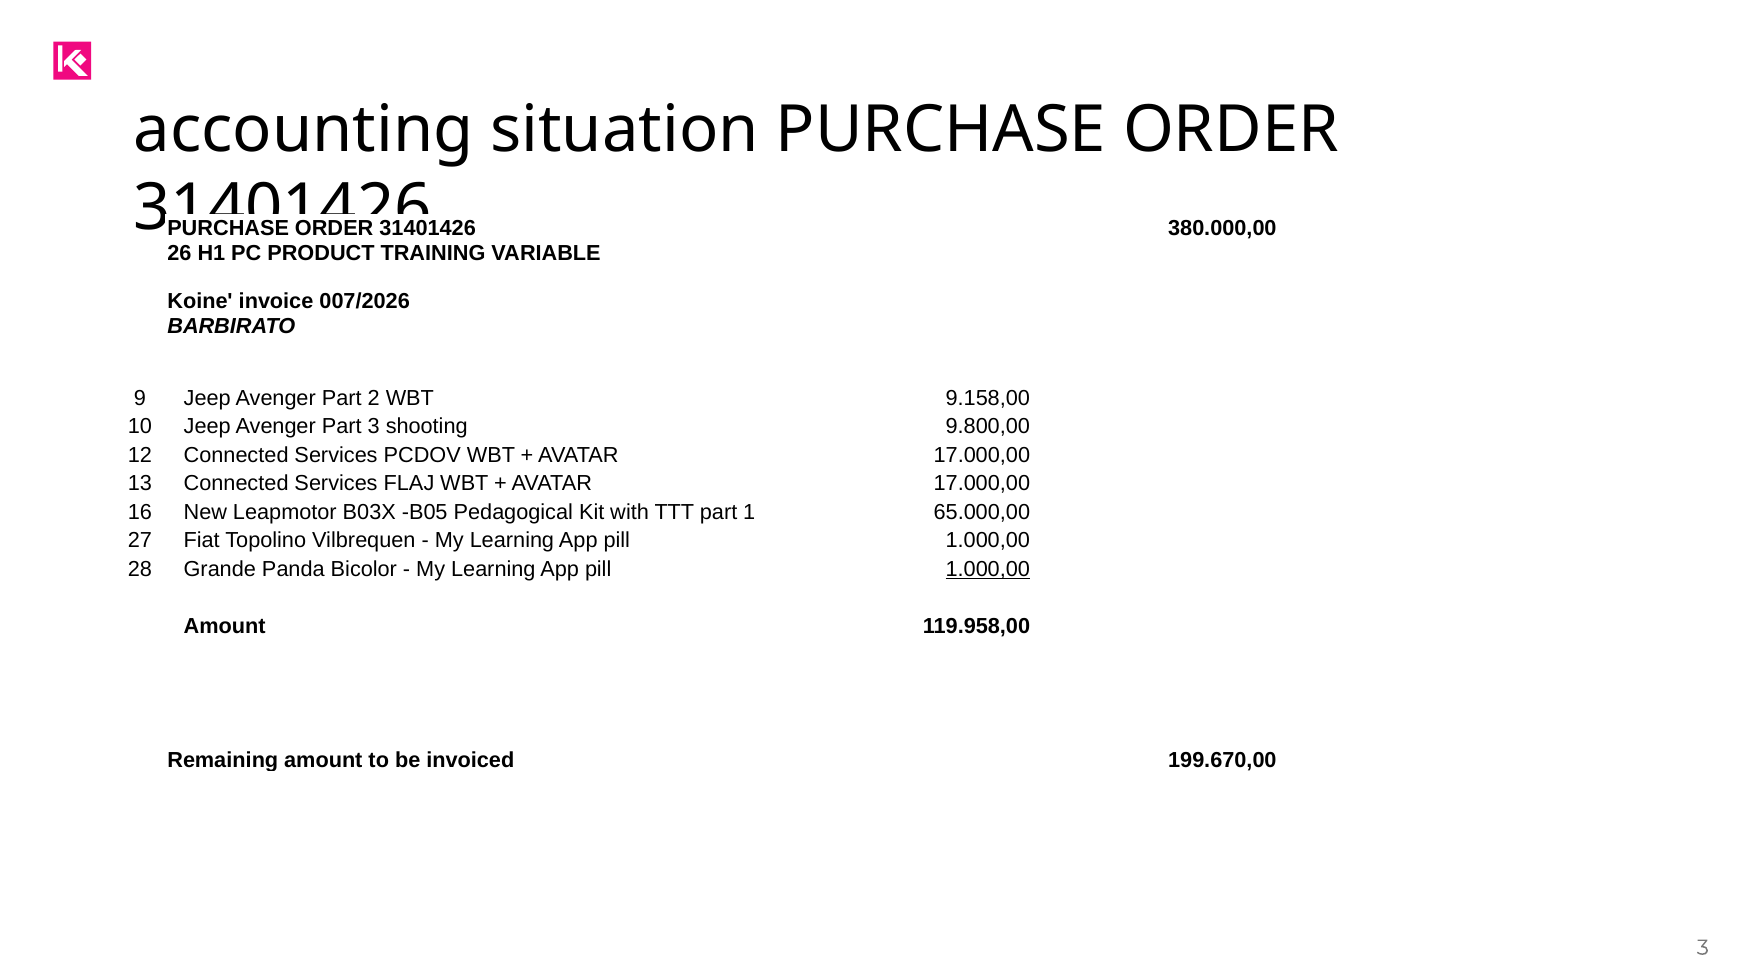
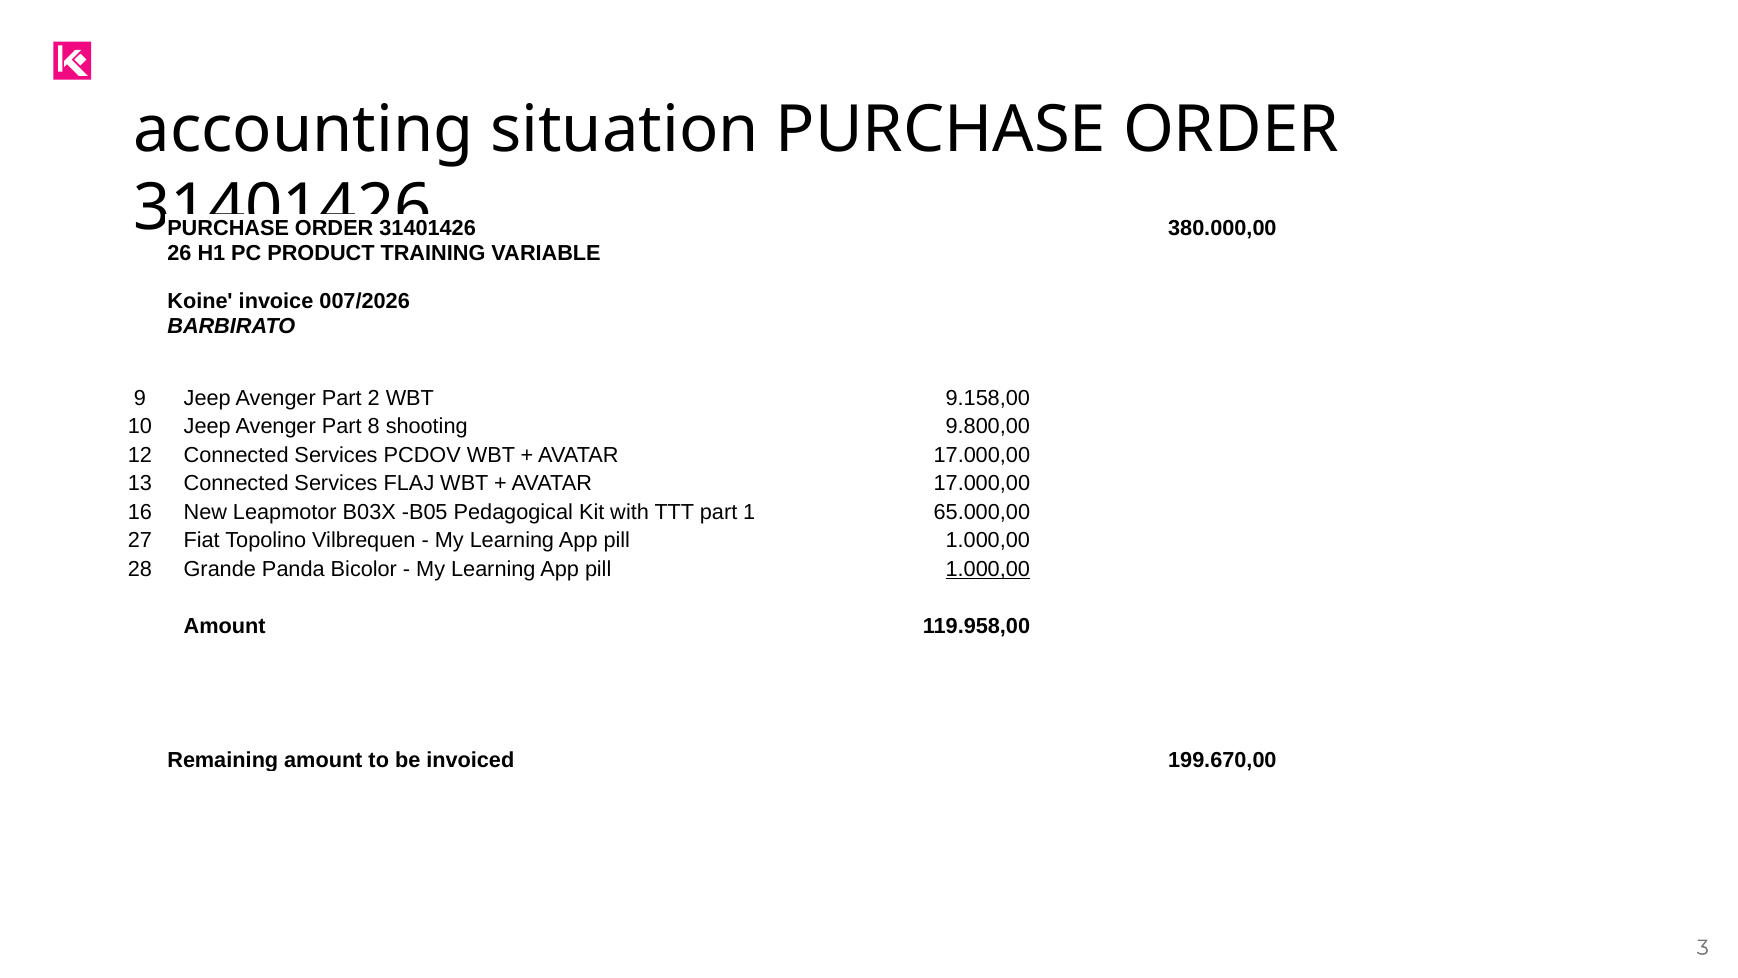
Part 3: 3 -> 8 (374, 426)
